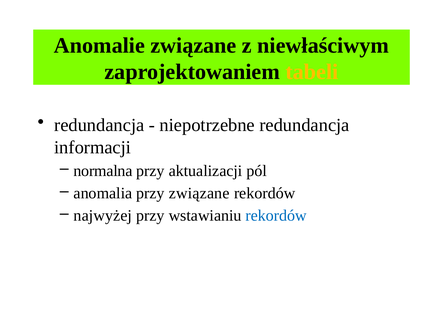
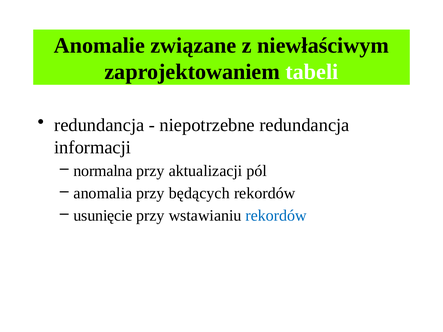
tabeli colour: yellow -> white (312, 72)
przy związane: związane -> będących (199, 193)
najwyżej: najwyżej -> usunięcie (103, 216)
